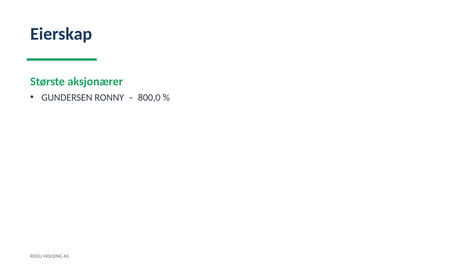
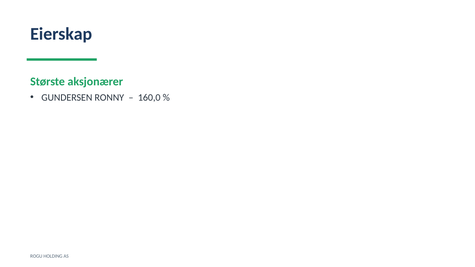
800,0: 800,0 -> 160,0 (149, 98)
